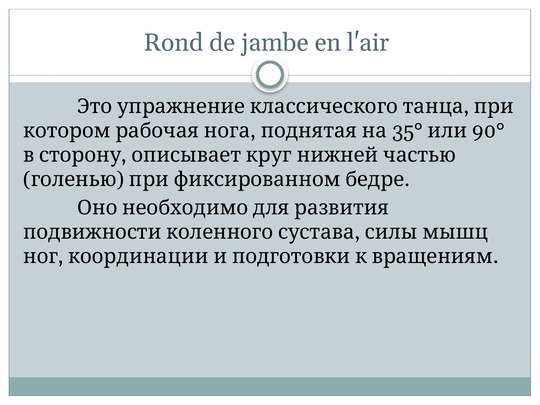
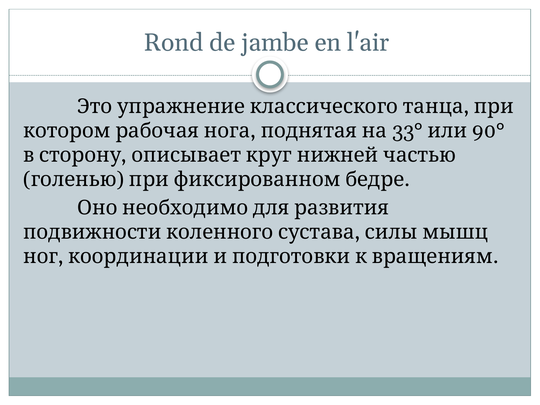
35°: 35° -> 33° (407, 131)
